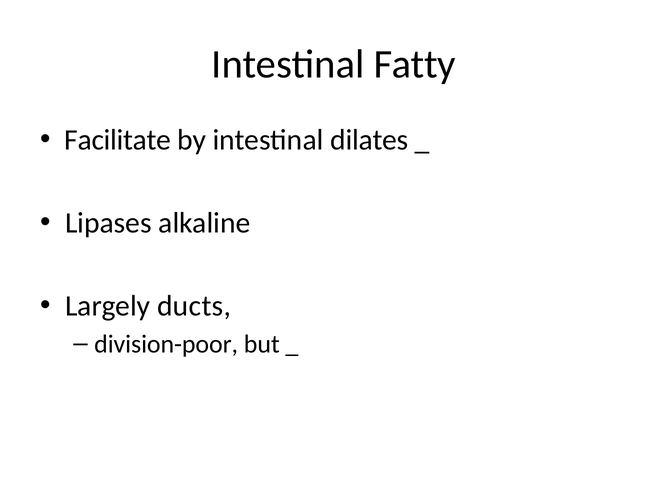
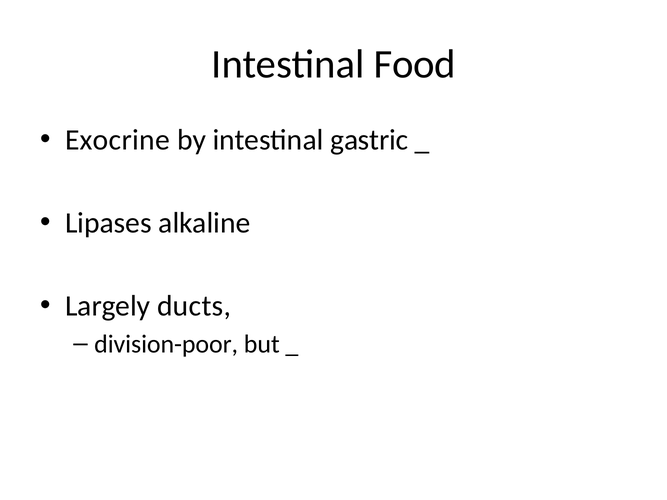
Fatty: Fatty -> Food (415, 65)
Facilitate: Facilitate -> Exocrine (118, 140)
dilates: dilates -> gastric (369, 140)
